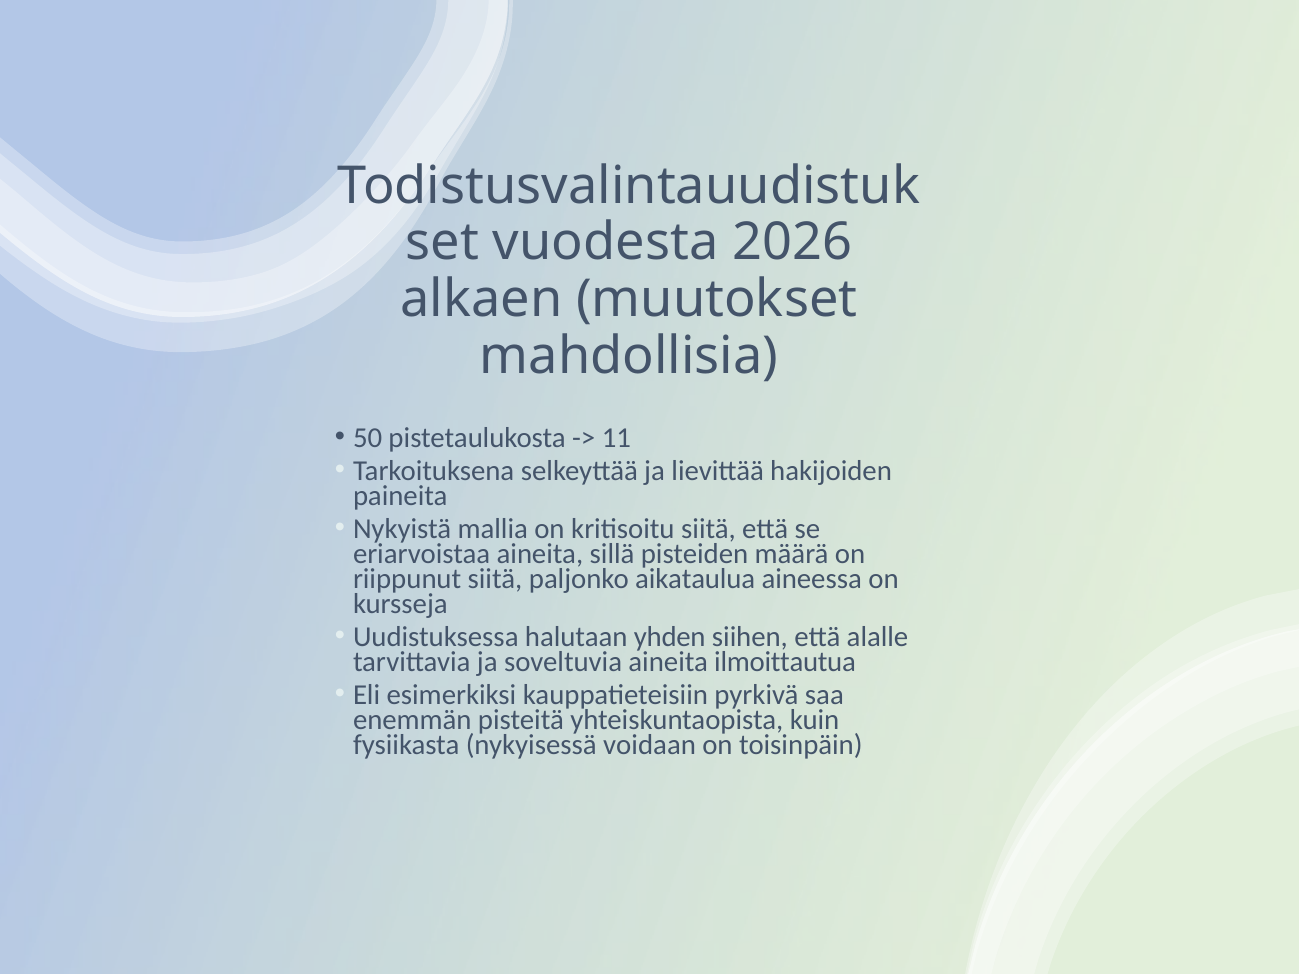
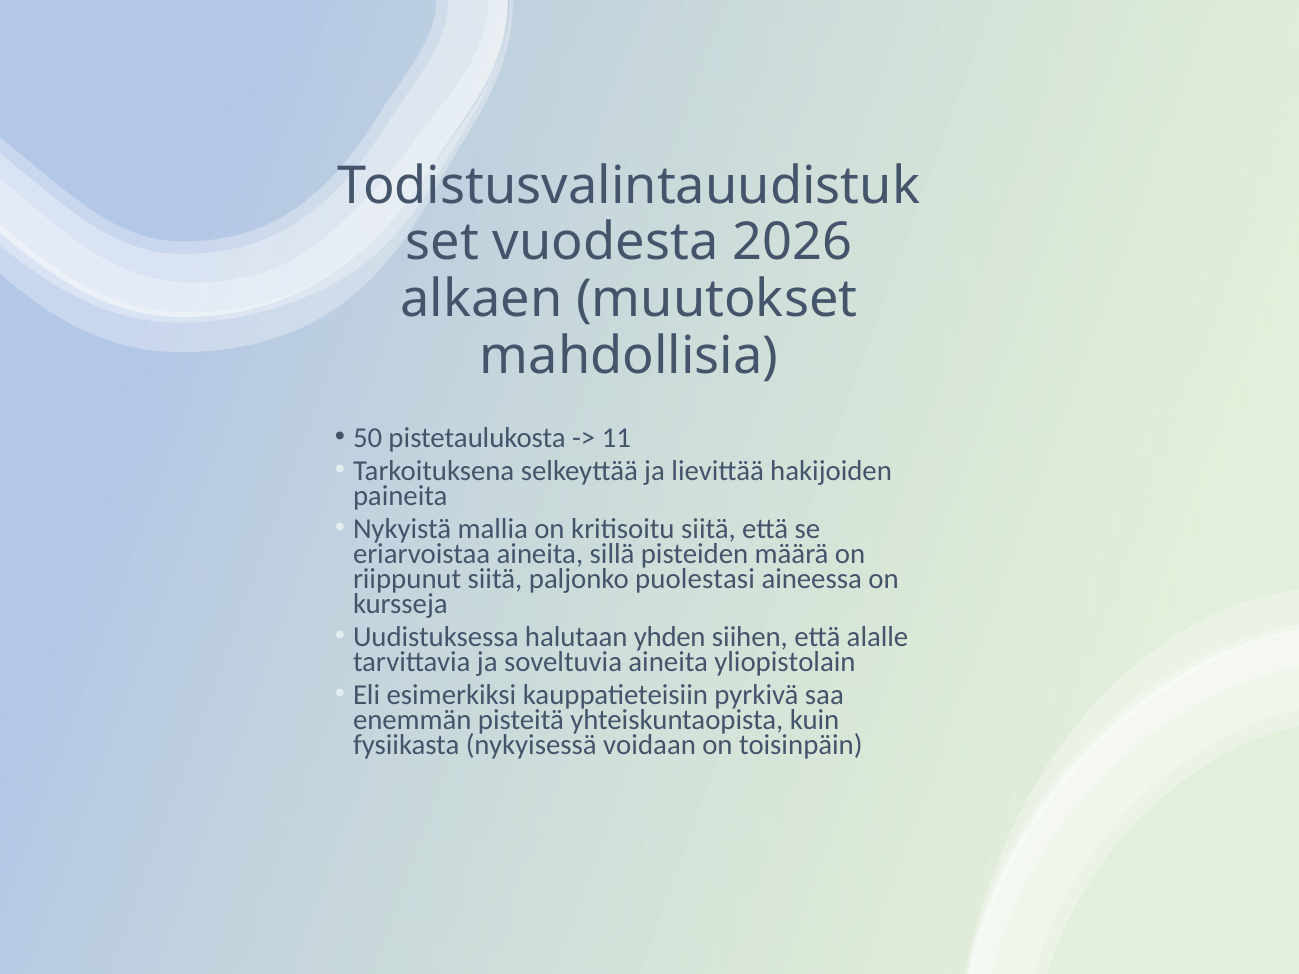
aikataulua: aikataulua -> puolestasi (695, 579)
ilmoittautua: ilmoittautua -> yliopistolain (785, 662)
